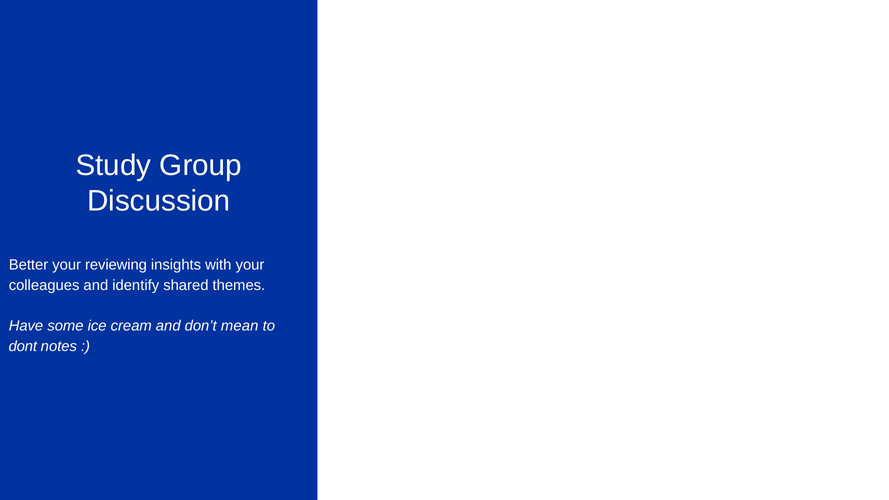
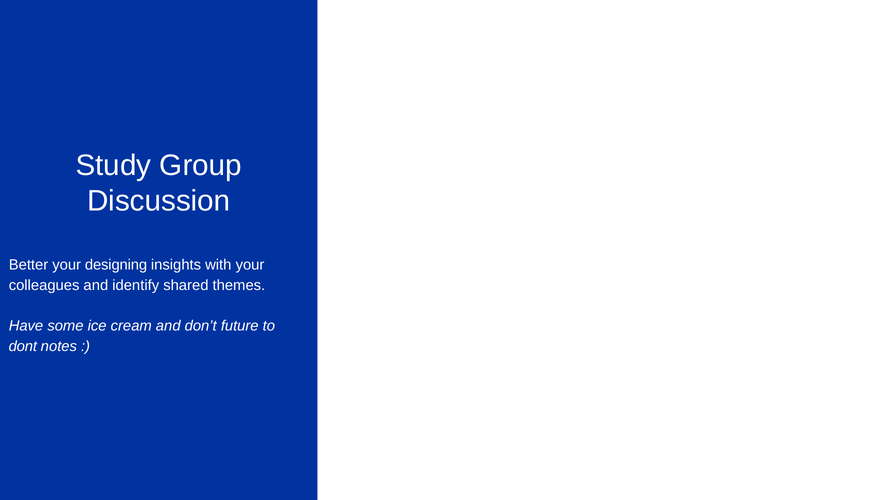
reviewing: reviewing -> designing (116, 265)
mean: mean -> future (240, 326)
